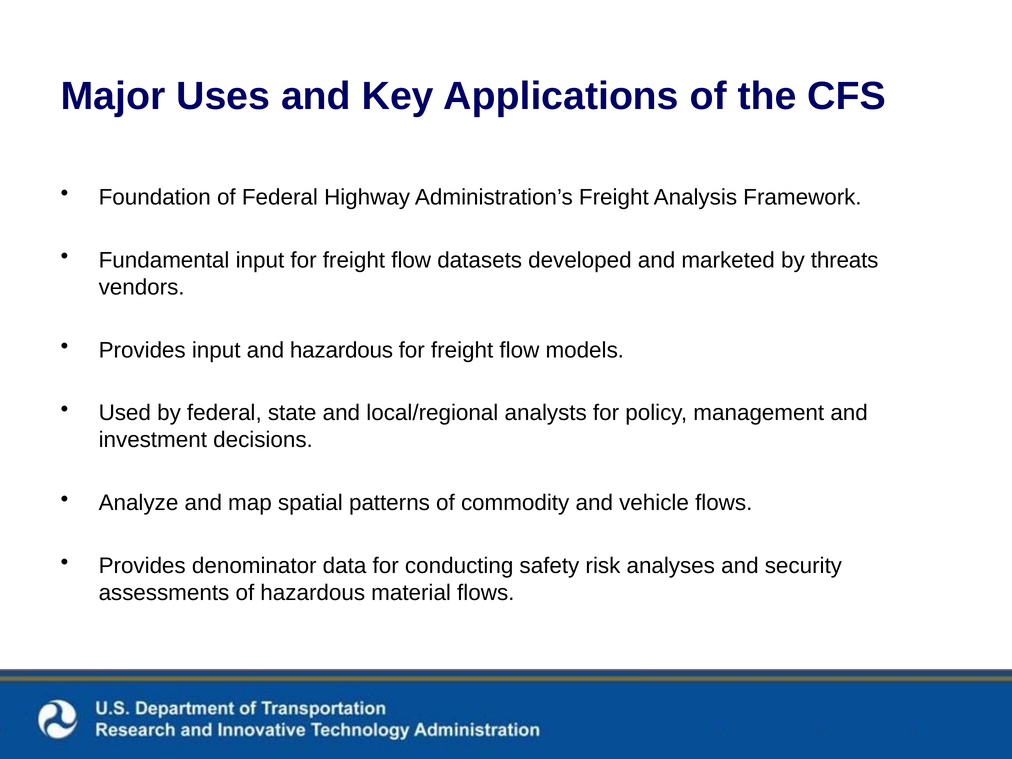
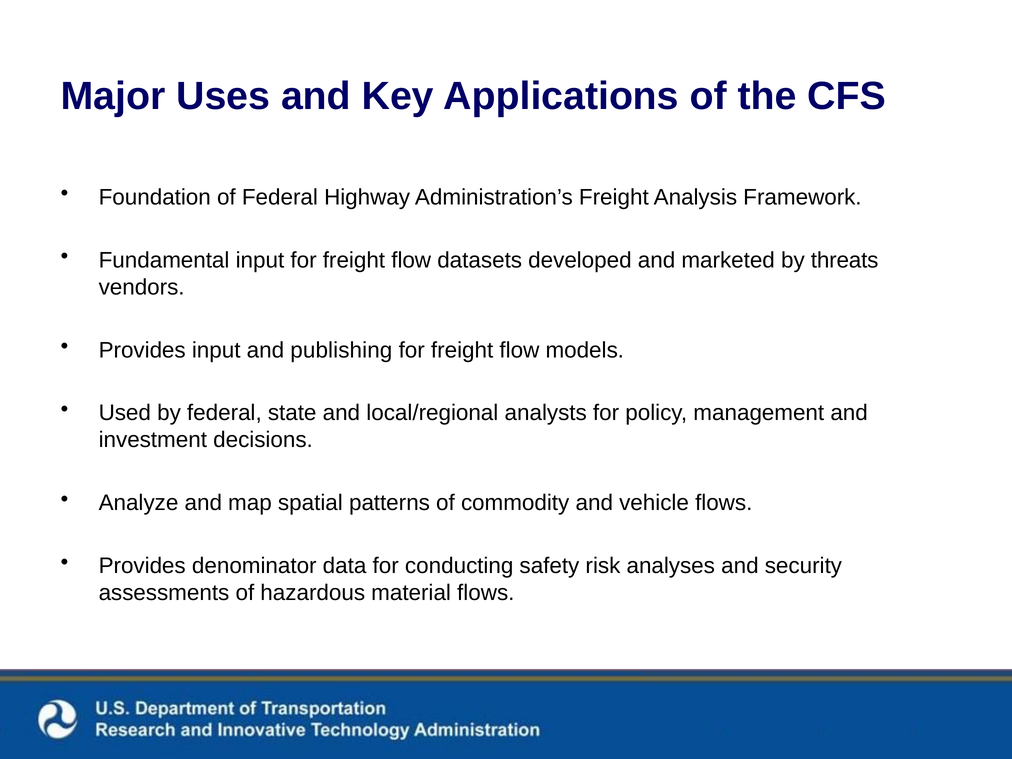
and hazardous: hazardous -> publishing (341, 350)
